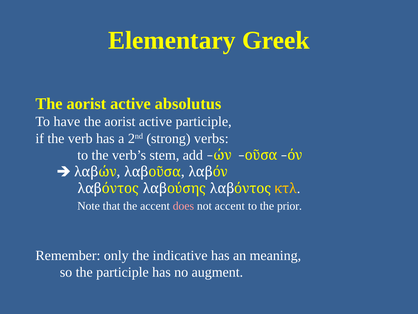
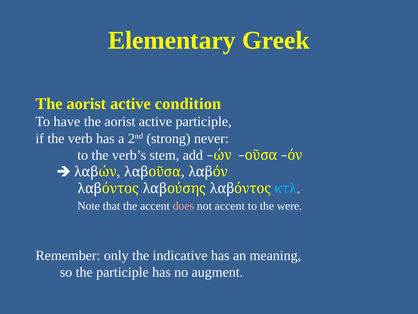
absolutus: absolutus -> condition (188, 103)
verbs: verbs -> never (211, 138)
κτλ colour: yellow -> light blue (286, 188)
prior: prior -> were (289, 206)
